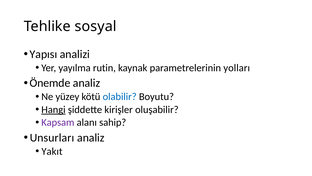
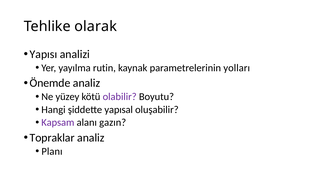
sosyal: sosyal -> olarak (96, 26)
olabilir colour: blue -> purple (120, 96)
Hangi underline: present -> none (53, 109)
kirişler: kirişler -> yapısal (119, 109)
sahip: sahip -> gazın (113, 122)
Unsurları: Unsurları -> Topraklar (52, 137)
Yakıt: Yakıt -> Planı (52, 151)
